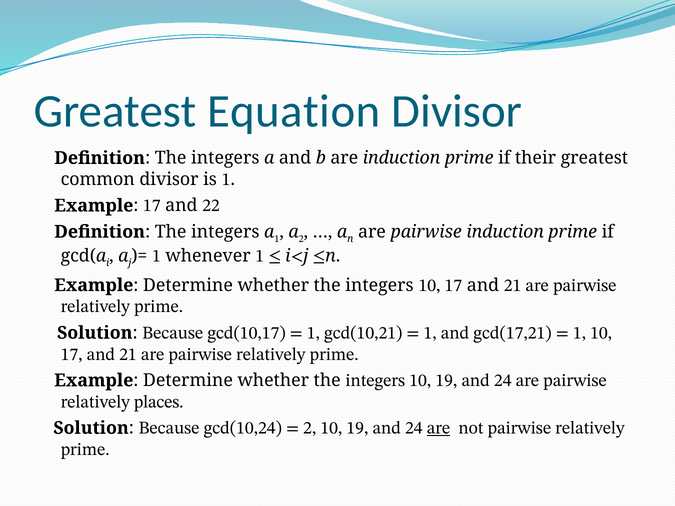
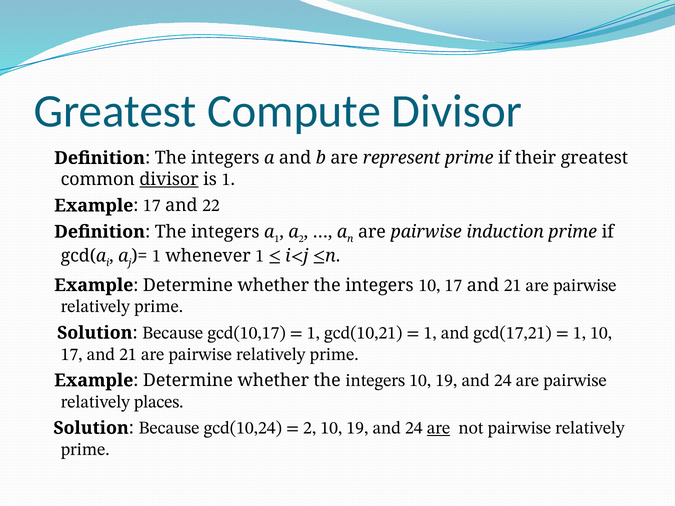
Equation: Equation -> Compute (294, 111)
are induction: induction -> represent (402, 158)
divisor underline: none -> present (169, 179)
